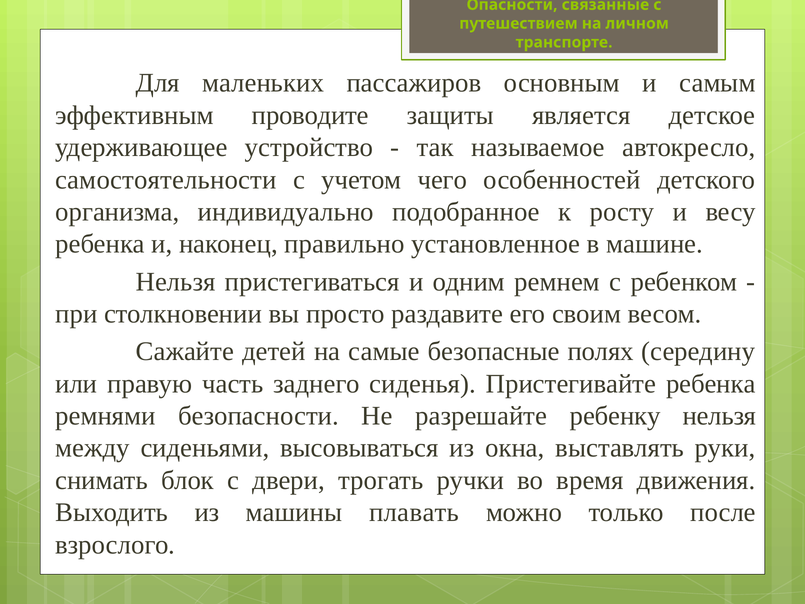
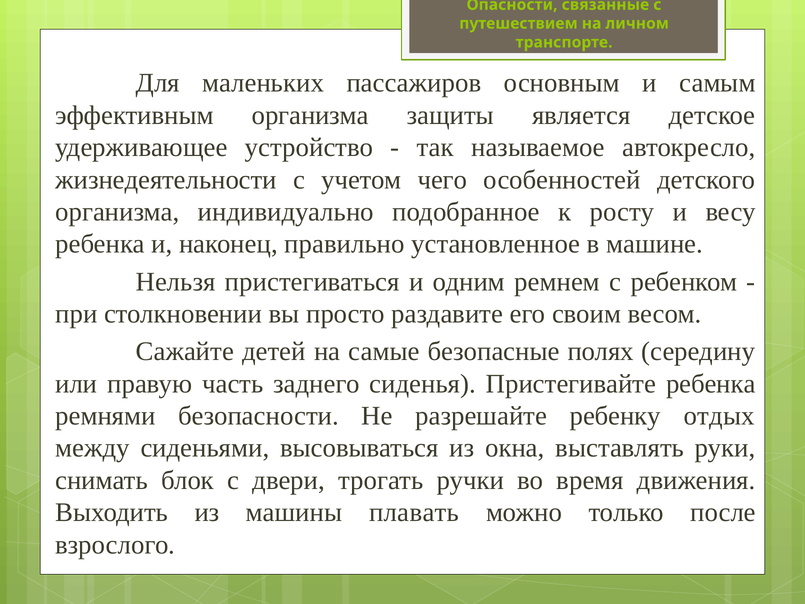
эффективным проводите: проводите -> организма (310, 115)
самостоятельности: самостоятельности -> жизнедеятельности (166, 180)
ребенку нельзя: нельзя -> отдых (719, 416)
